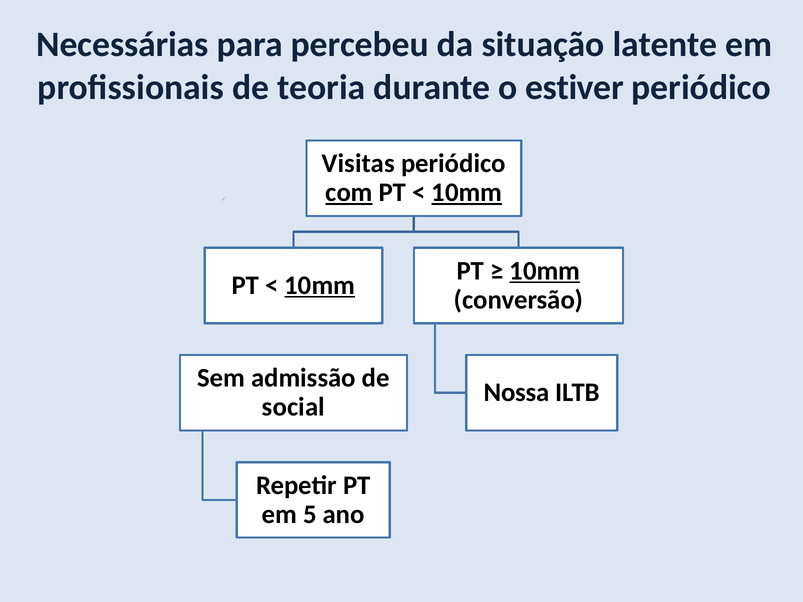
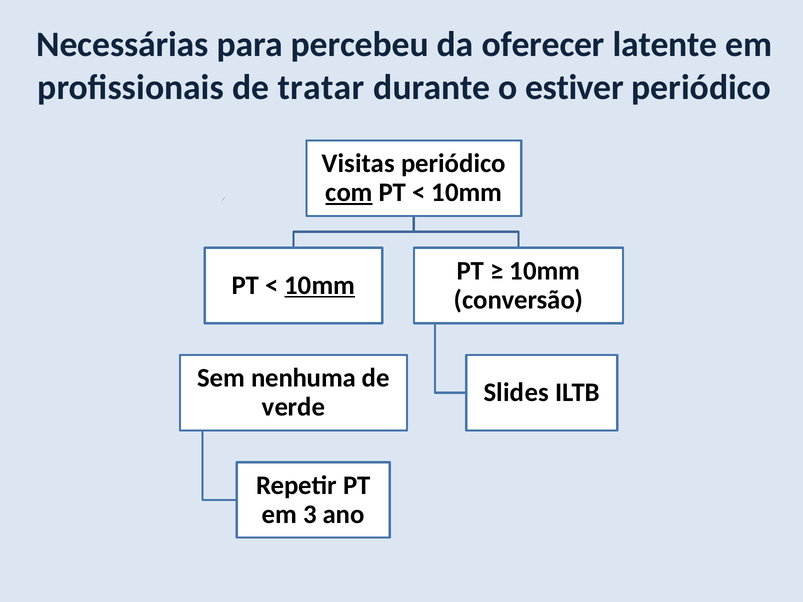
situação: situação -> oferecer (543, 44)
teoria: teoria -> tratar (321, 87)
10mm underline: present -> none (467, 193)
10mm underline: present -> none (545, 271)
admissão: admissão -> nenhuma (303, 378)
Nossa: Nossa -> Slides (516, 393)
social: social -> verde (293, 407)
5: 5 -> 3 (310, 514)
